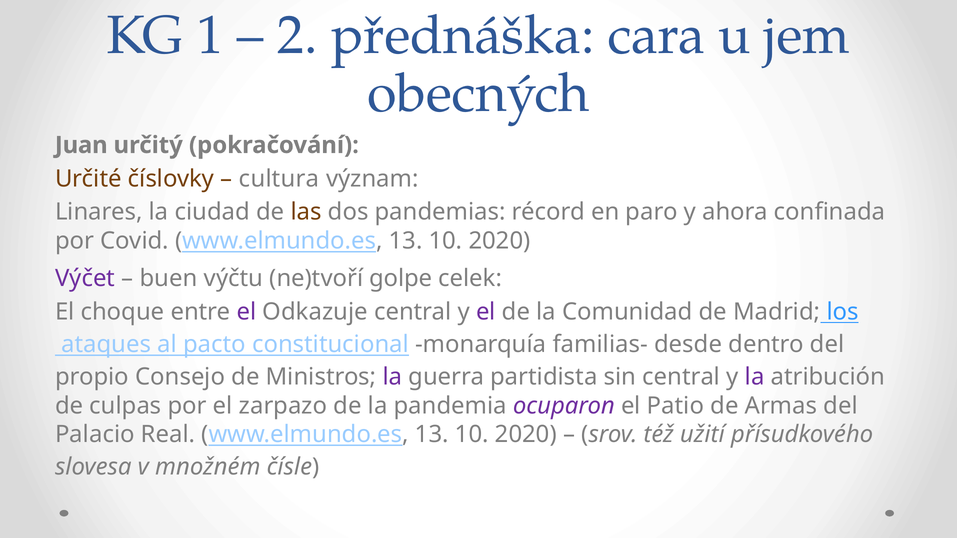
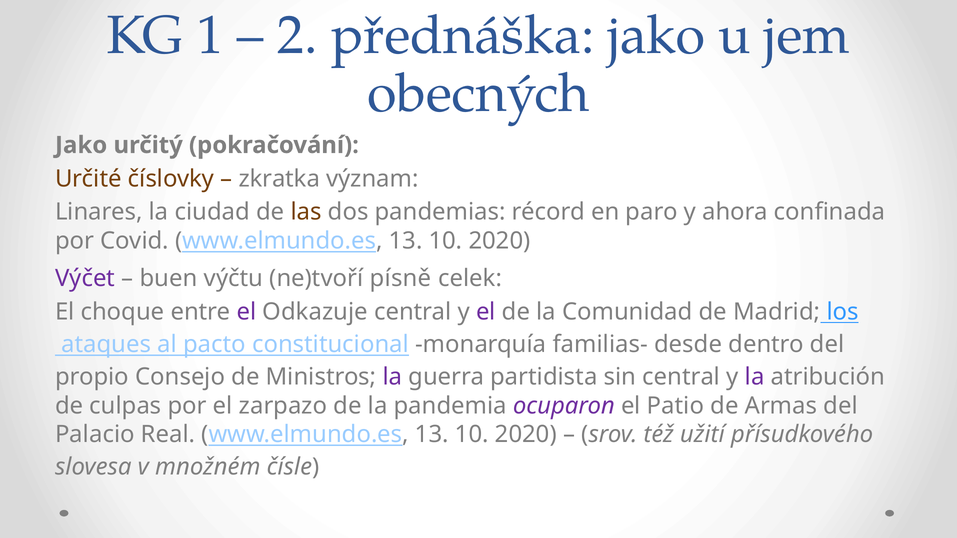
přednáška cara: cara -> jako (657, 36)
Juan: Juan -> Jako (81, 145)
cultura: cultura -> zkratka (279, 179)
golpe: golpe -> písně (401, 278)
